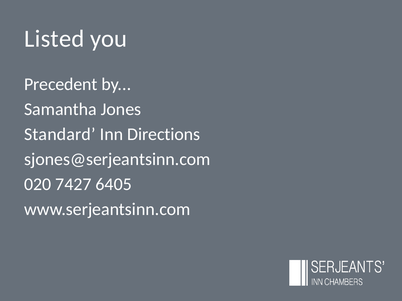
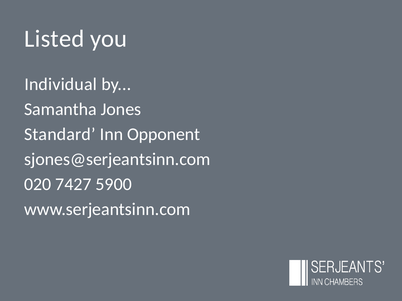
Precedent: Precedent -> Individual (61, 84)
Directions: Directions -> Opponent (164, 134)
6405: 6405 -> 5900 (114, 184)
